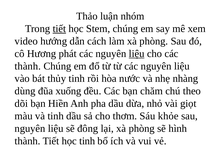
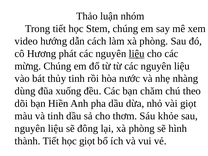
tiết underline: present -> none (59, 29)
thành: thành -> mừng (28, 66)
học tinh: tinh -> giọt (87, 141)
